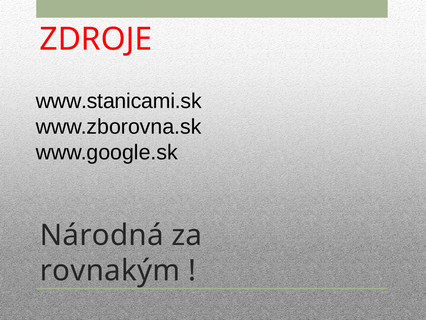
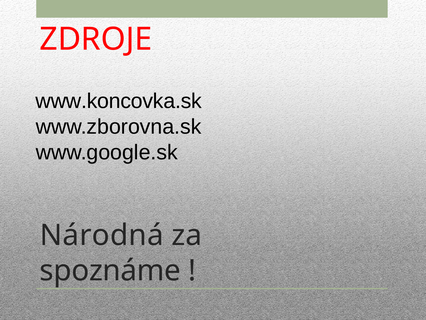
www.stanicami.sk: www.stanicami.sk -> www.koncovka.sk (119, 101)
rovnakým: rovnakým -> spoznáme (110, 270)
